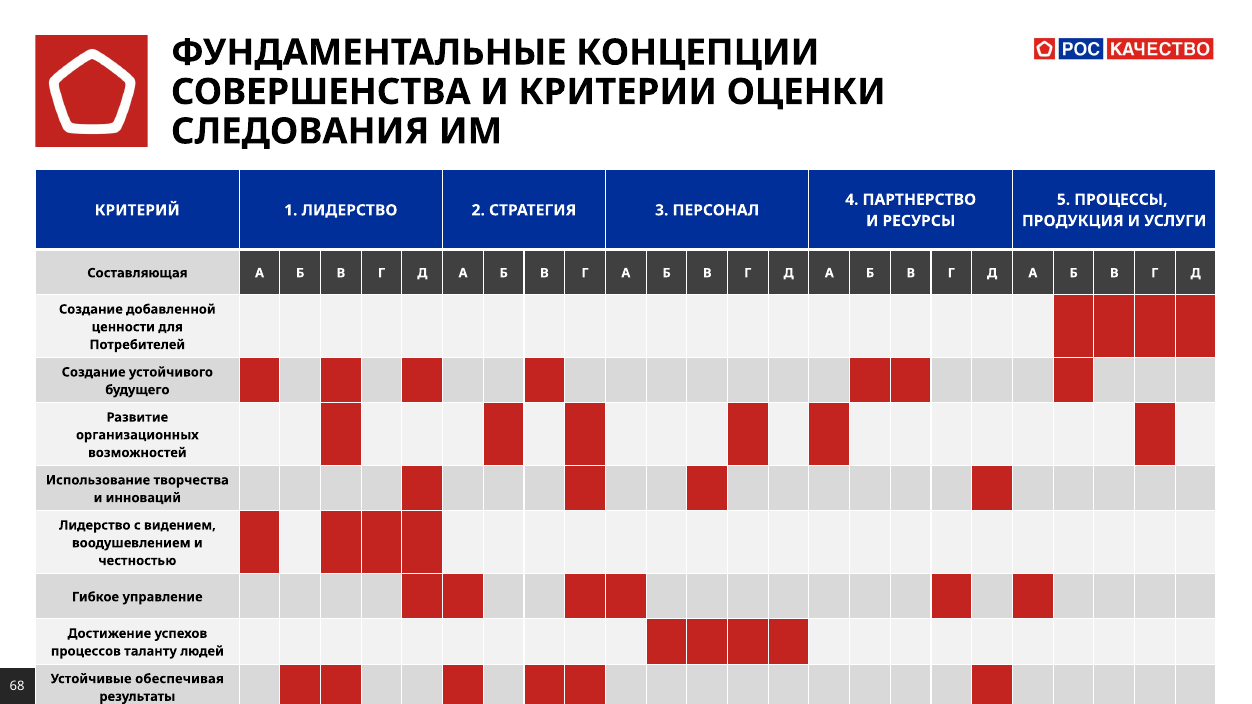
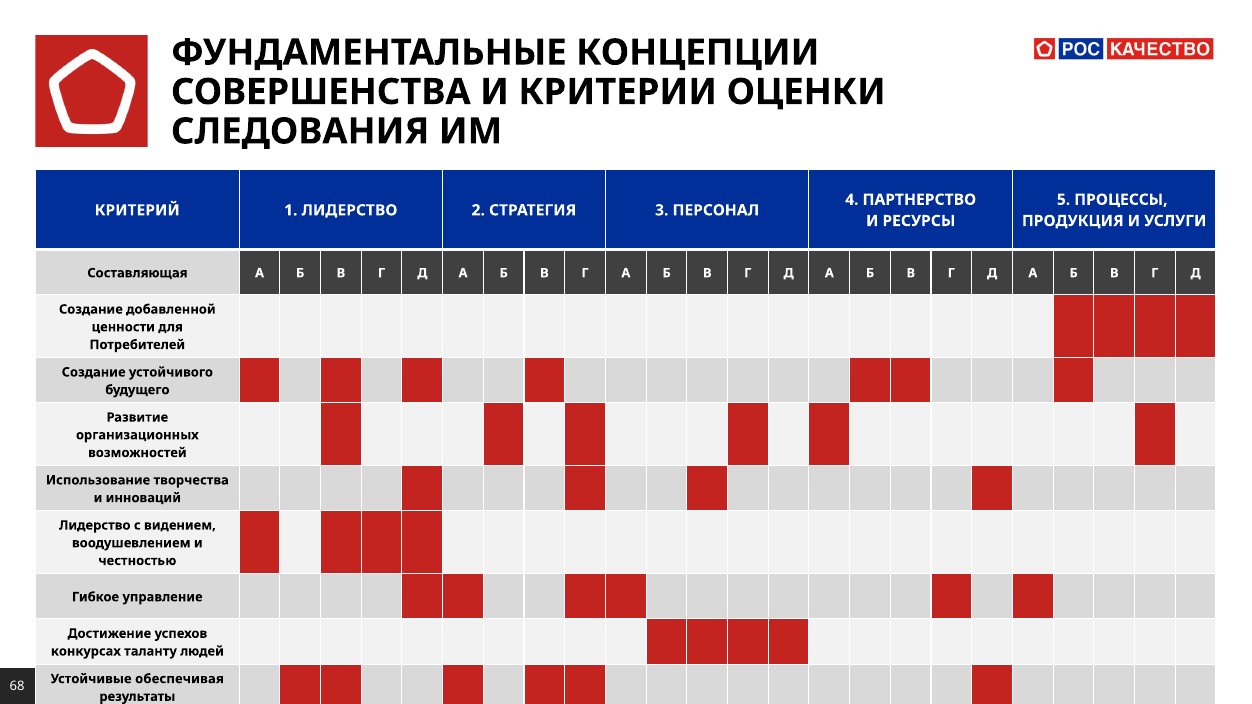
процессов: процессов -> конкурсах (86, 651)
